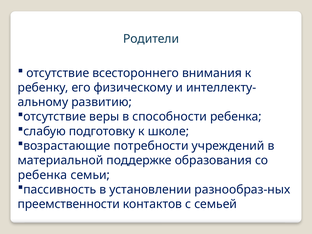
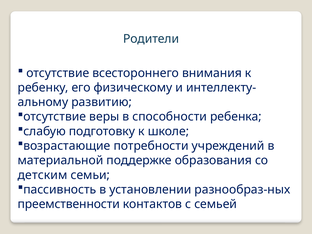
ребенка: ребенка -> детским (43, 175)
